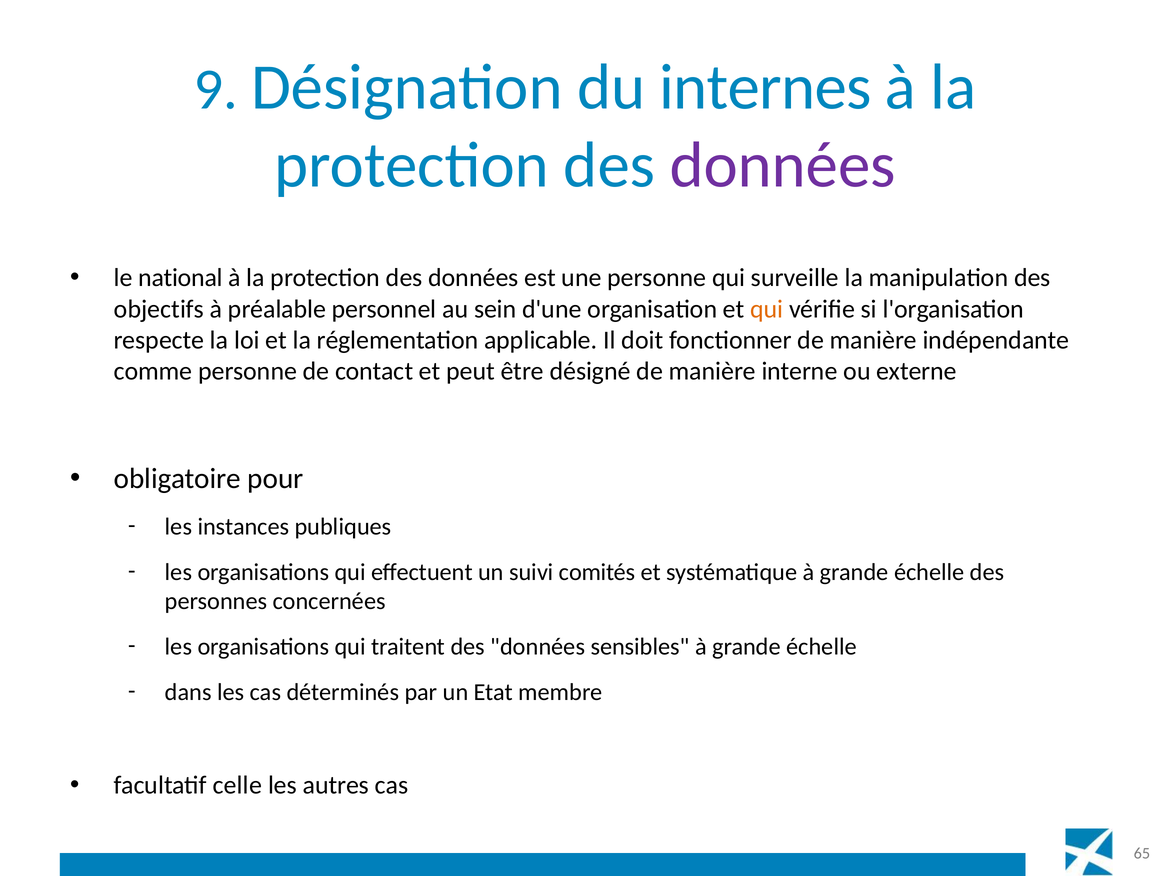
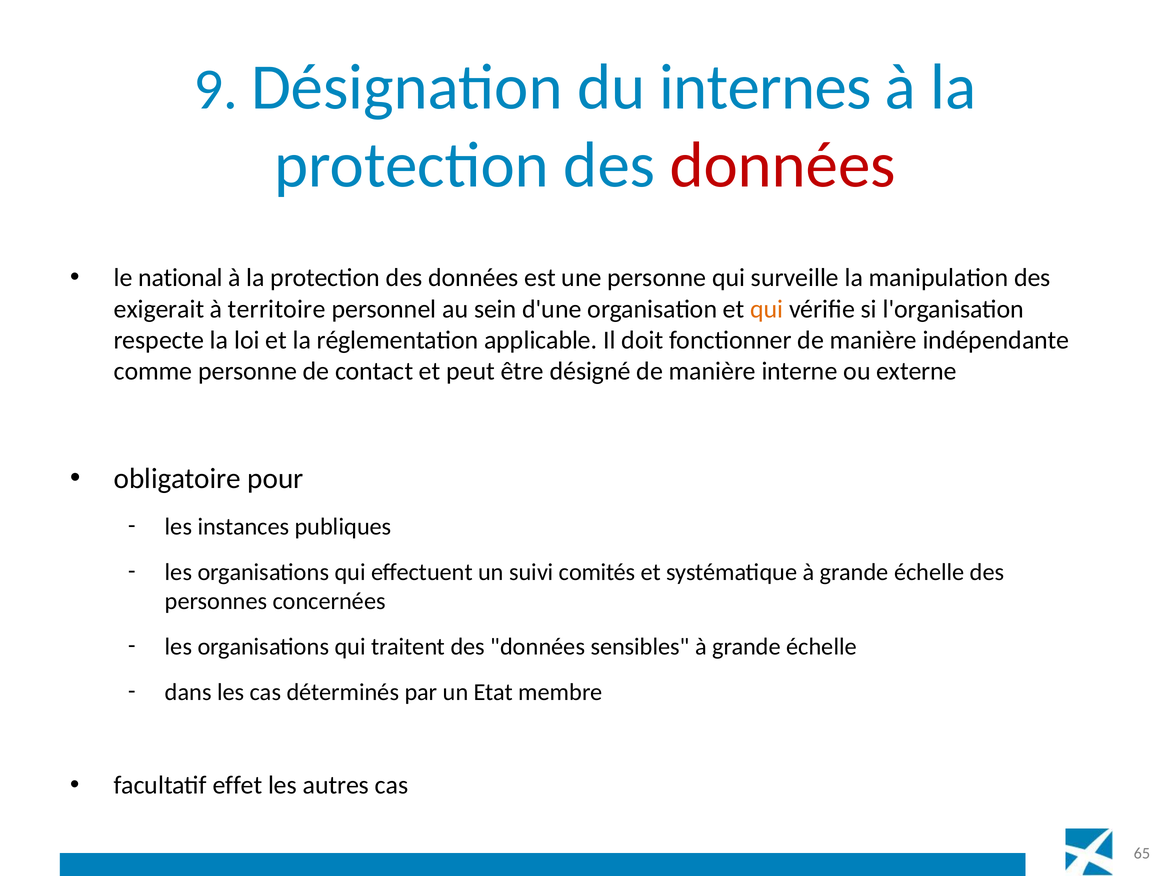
données colour: purple -> red (783, 165)
objectifs: objectifs -> exigerait (159, 309)
préalable: préalable -> territoire (277, 309)
celle: celle -> effet (237, 785)
